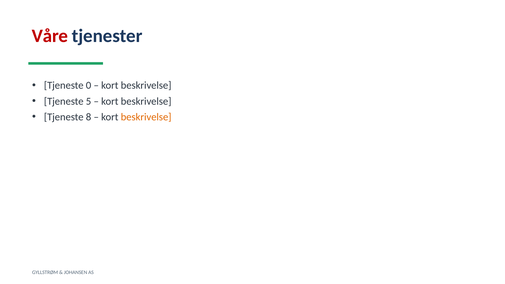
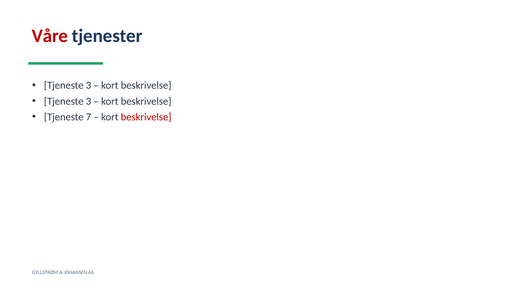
0: 0 -> 3 (89, 86)
5: 5 -> 3 (89, 101)
8: 8 -> 7 (89, 117)
beskrivelse colour: orange -> red (146, 117)
